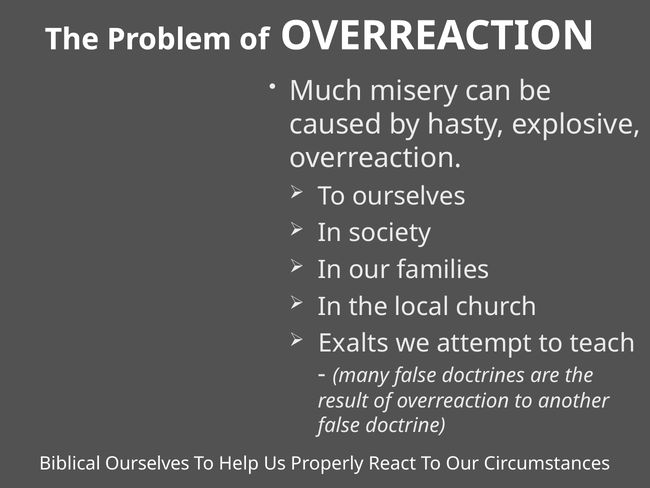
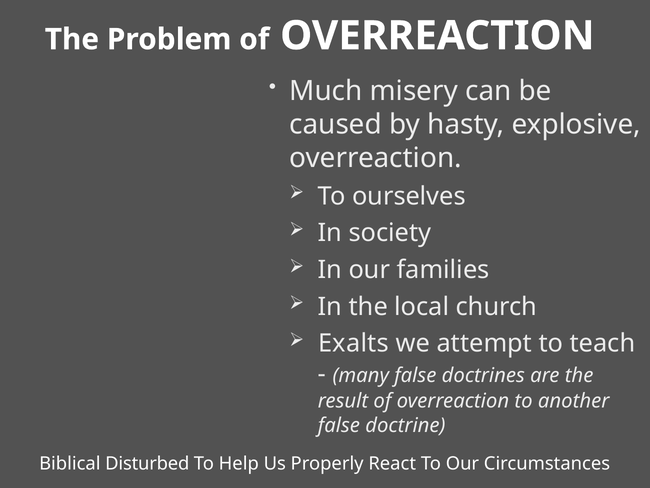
Biblical Ourselves: Ourselves -> Disturbed (147, 463)
